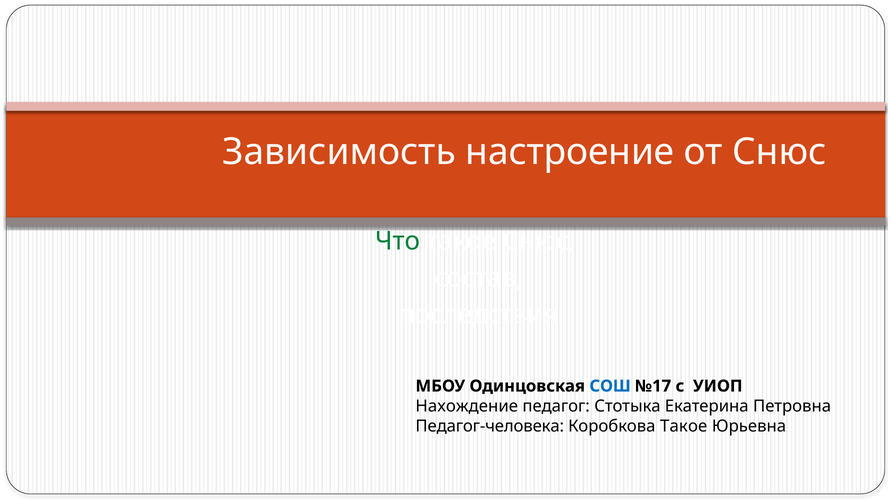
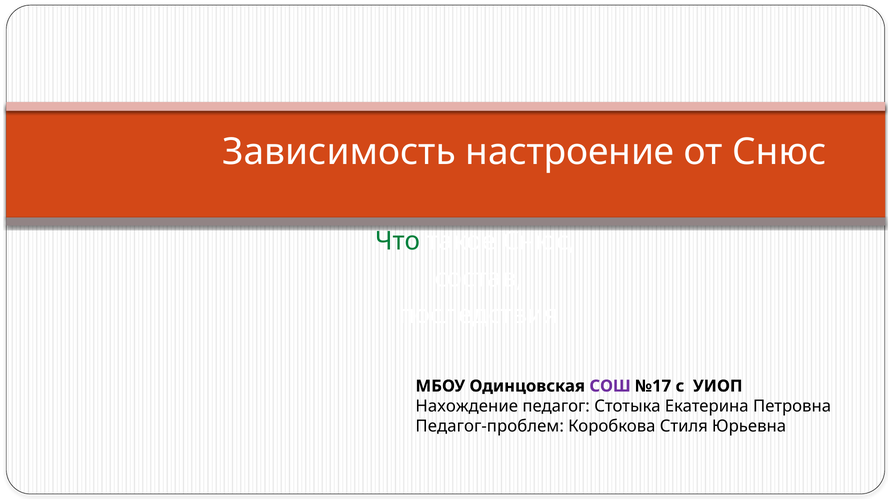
СОШ colour: blue -> purple (610, 386)
Педагог-человека: Педагог-человека -> Педагог-проблем (490, 426)
Коробкова Такое: Такое -> Стиля (684, 426)
